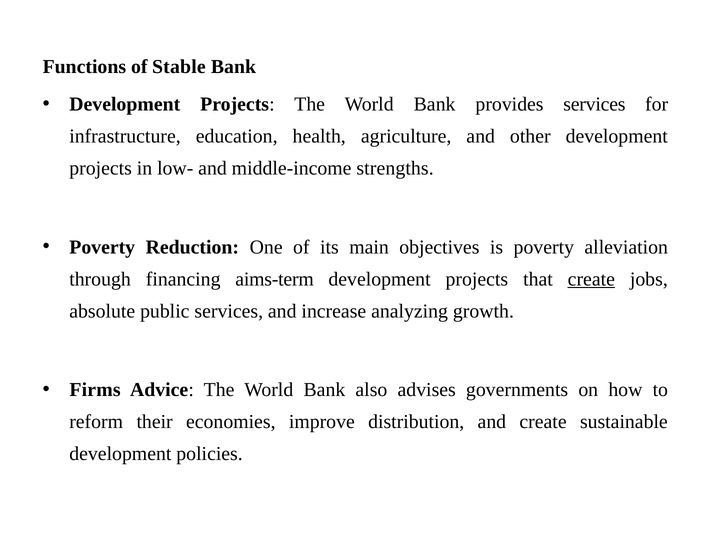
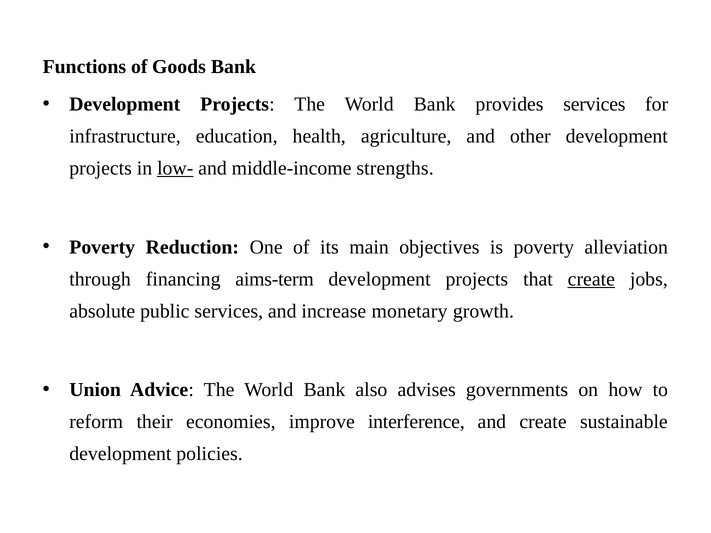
Stable: Stable -> Goods (179, 67)
low- underline: none -> present (175, 168)
analyzing: analyzing -> monetary (409, 311)
Firms: Firms -> Union (95, 390)
distribution: distribution -> interference (416, 422)
